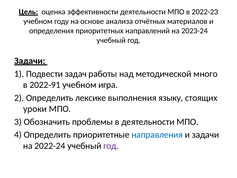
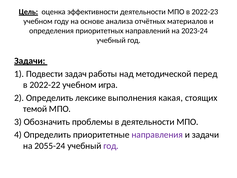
много: много -> перед (205, 74)
2022-91: 2022-91 -> 2022-22 (45, 85)
языку: языку -> какая (171, 98)
уроки: уроки -> темой (35, 109)
направления colour: blue -> purple (157, 135)
2022-24: 2022-24 -> 2055-24 (50, 146)
